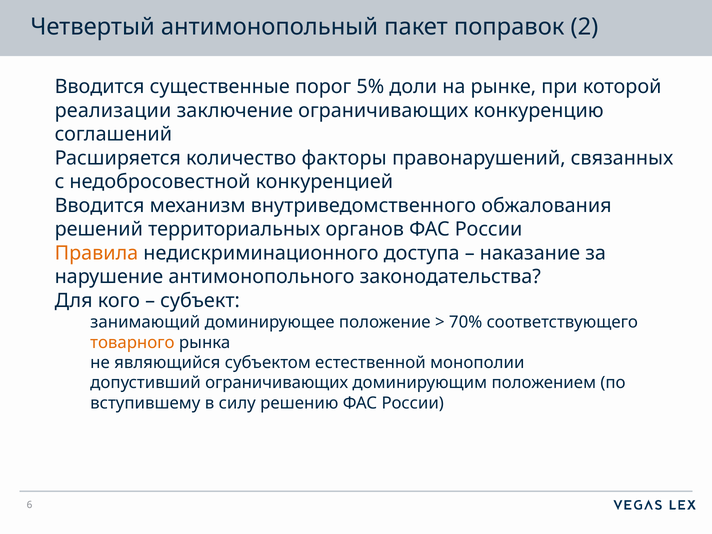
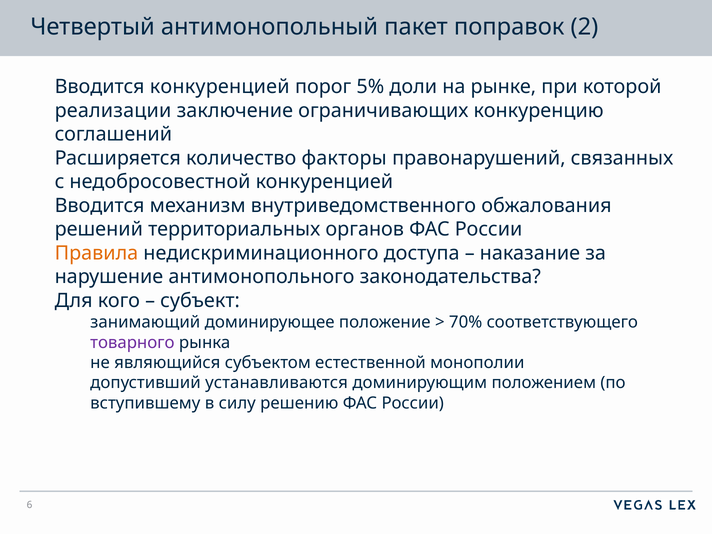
Вводится существенные: существенные -> конкуренцией (220, 87)
товарного colour: orange -> purple (132, 342)
допустивший ограничивающих: ограничивающих -> устанавливаются (277, 383)
